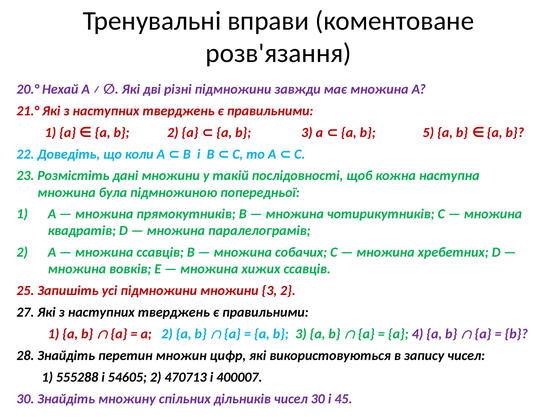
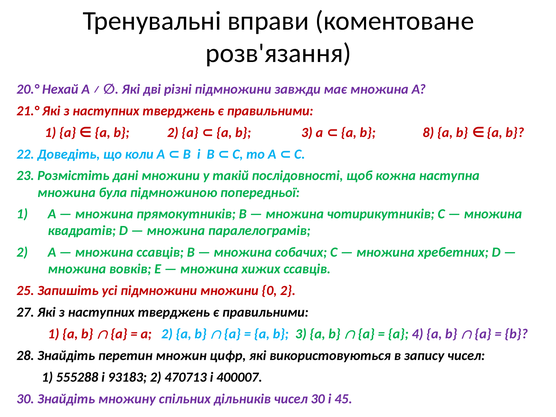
5: 5 -> 8 (428, 132)
множини 3: 3 -> 0 (269, 291)
54605: 54605 -> 93183 (127, 377)
